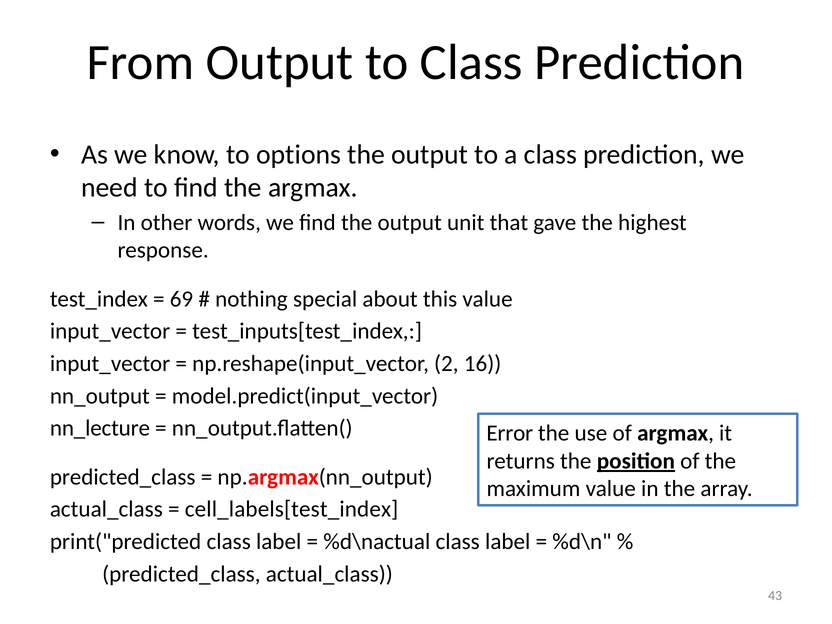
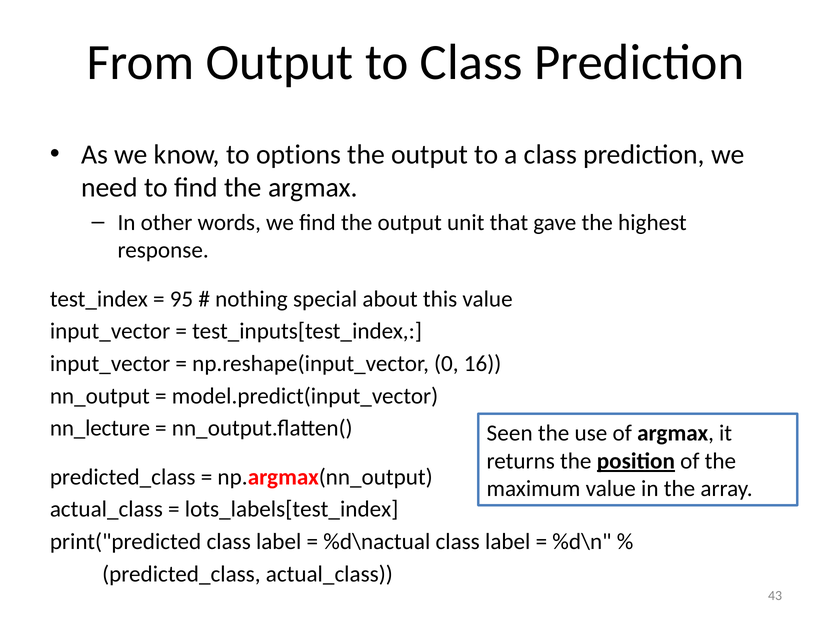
69: 69 -> 95 (181, 299)
2: 2 -> 0 (446, 364)
Error: Error -> Seen (510, 433)
cell_labels[test_index: cell_labels[test_index -> lots_labels[test_index (292, 509)
